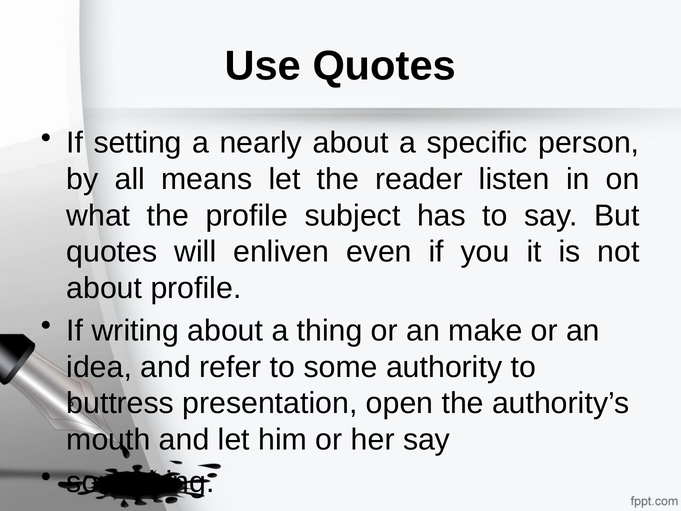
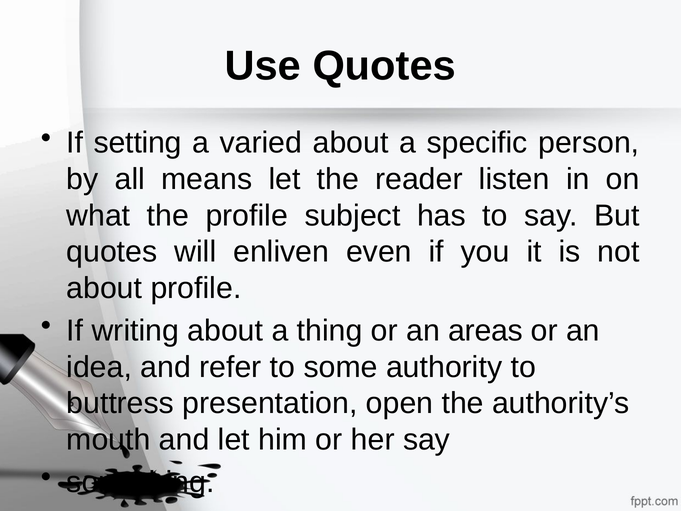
nearly: nearly -> varied (261, 143)
make: make -> areas (486, 331)
